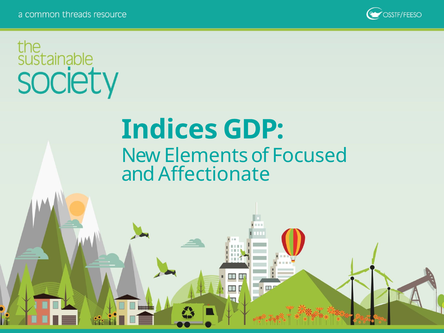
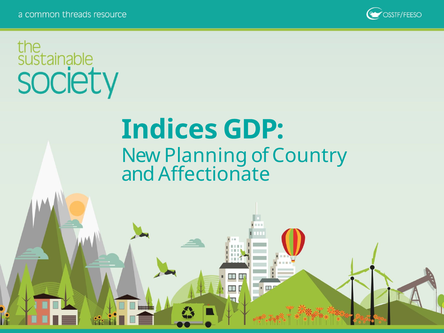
Elements: Elements -> Planning (206, 156)
Focused: Focused -> Country (310, 156)
